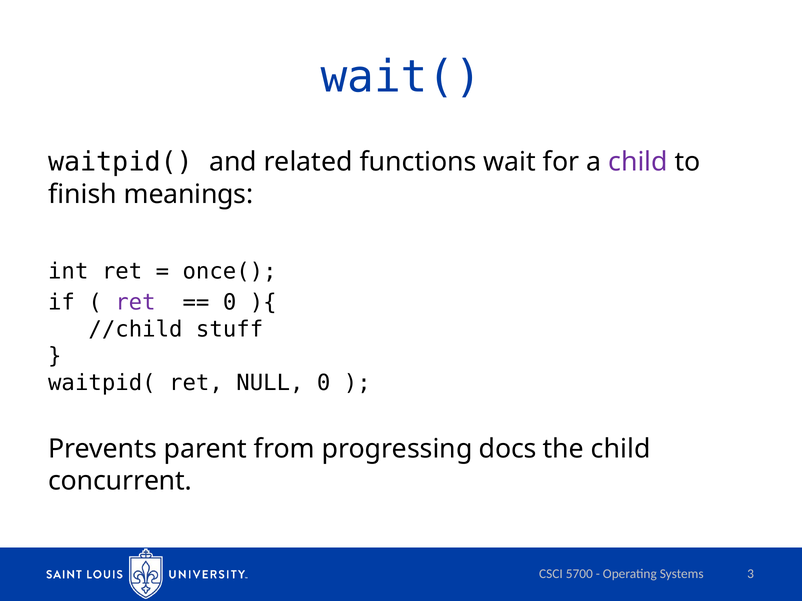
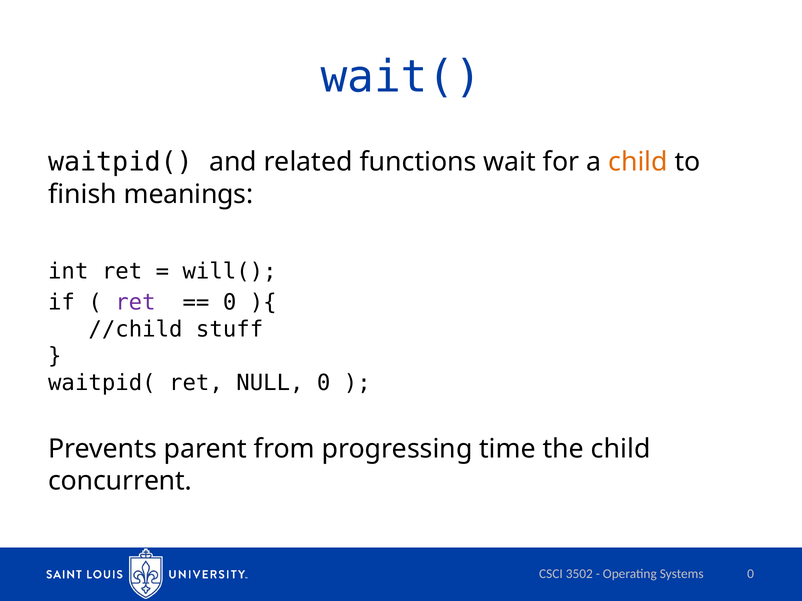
child colour: purple -> orange (638, 162)
once(: once( -> will( (230, 272)
docs: docs -> time (508, 449)
5700: 5700 -> 3502 (579, 574)
Systems 3: 3 -> 0 (751, 574)
